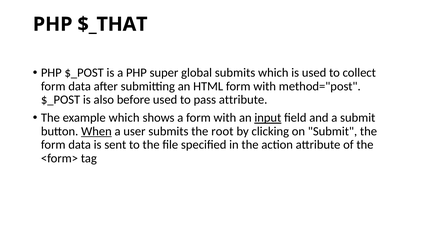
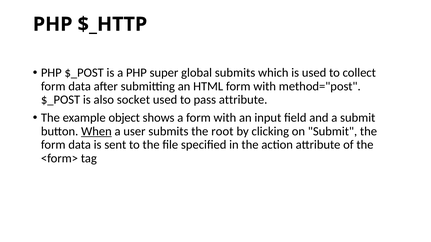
$_THAT: $_THAT -> $_HTTP (112, 24)
before: before -> socket (133, 100)
example which: which -> object (124, 118)
input underline: present -> none (268, 118)
